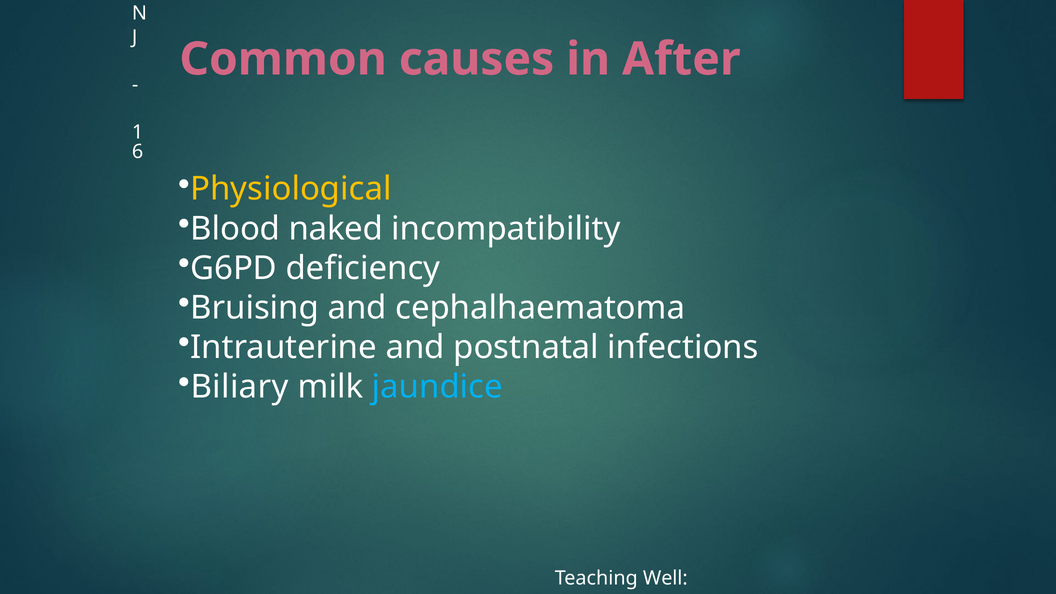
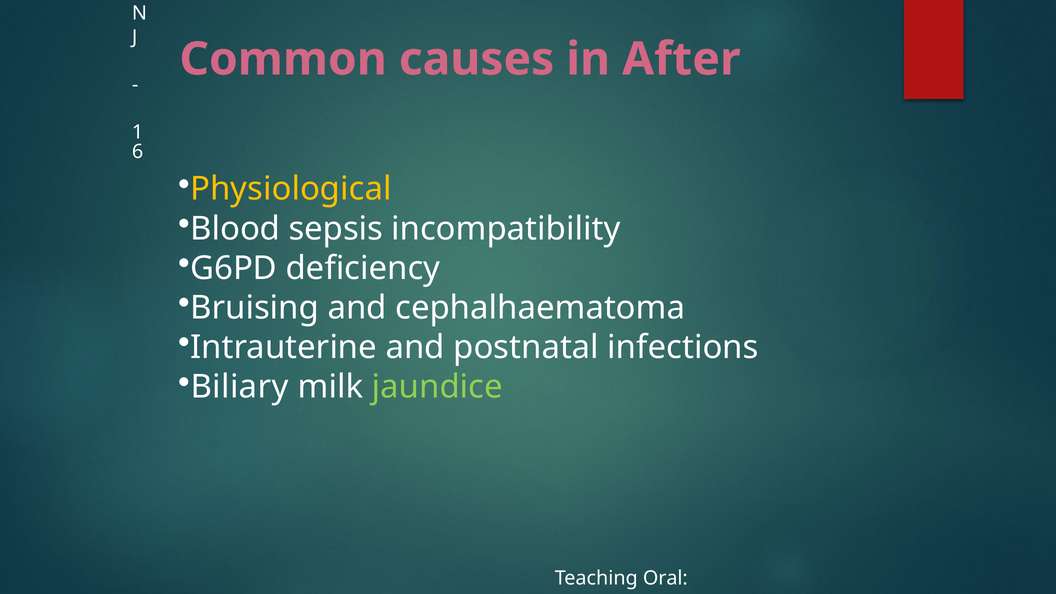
naked: naked -> sepsis (336, 229)
jaundice colour: light blue -> light green (437, 387)
Well: Well -> Oral (665, 578)
